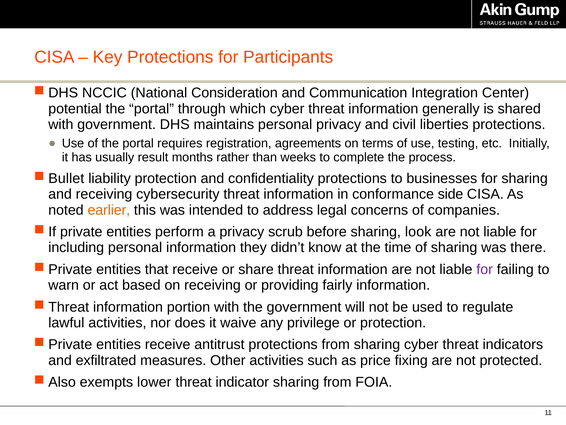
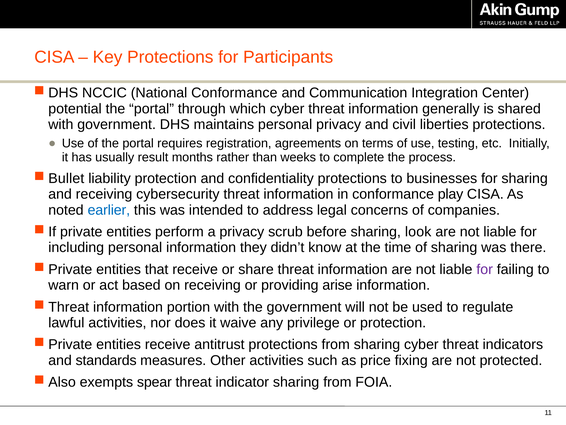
National Consideration: Consideration -> Conformance (234, 93)
side: side -> play (451, 194)
earlier colour: orange -> blue (109, 210)
fairly: fairly -> arise (337, 285)
exfiltrated: exfiltrated -> standards (106, 360)
lower: lower -> spear (154, 382)
